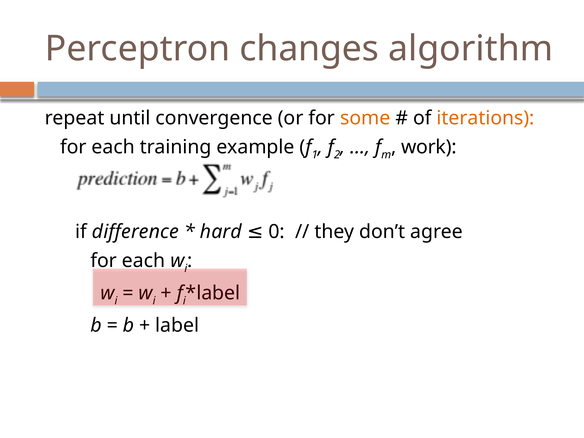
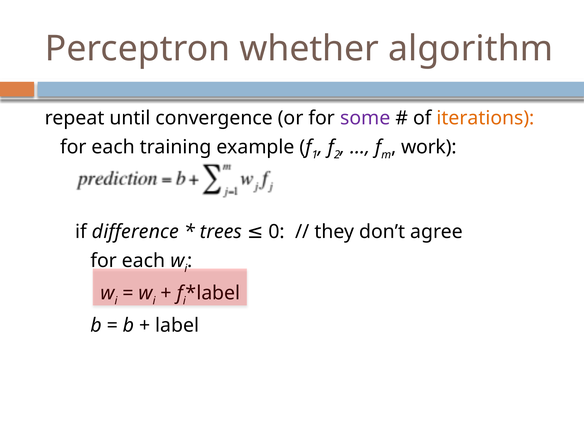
changes: changes -> whether (309, 49)
some colour: orange -> purple (365, 118)
hard: hard -> trees (221, 232)
